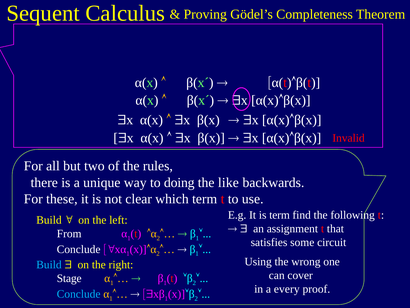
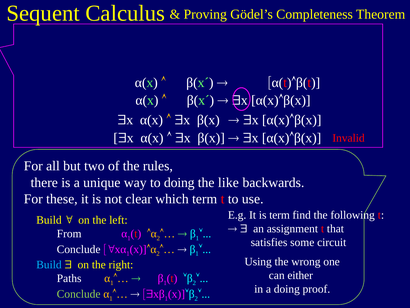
cover: cover -> either (300, 275)
Stage: Stage -> Paths (69, 278)
a every: every -> doing (287, 289)
Conclude colour: light blue -> light green (79, 294)
